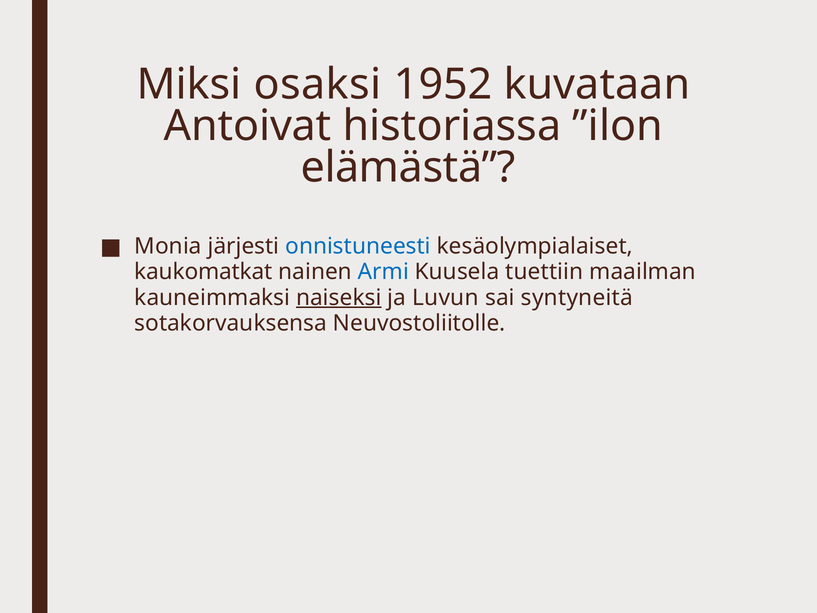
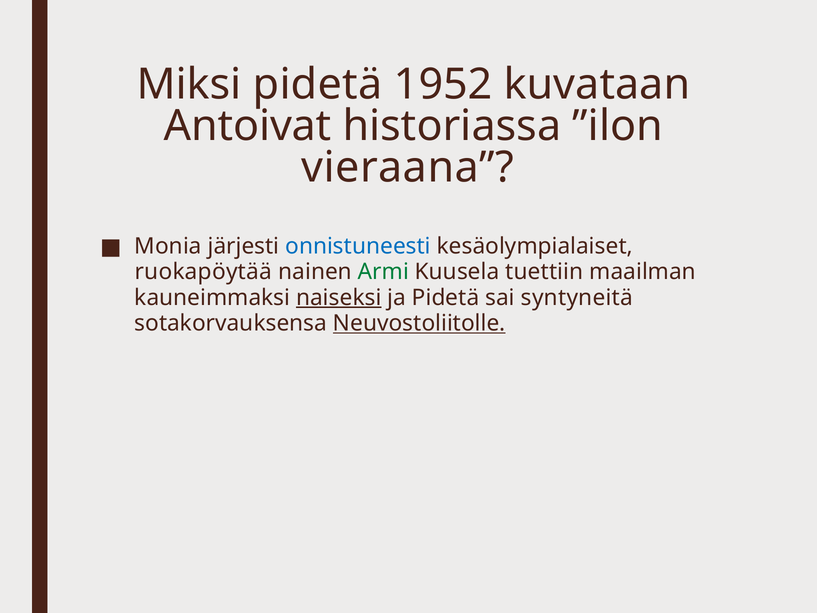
Miksi osaksi: osaksi -> pidetä (318, 84)
elämästä: elämästä -> vieraana (408, 167)
kaukomatkat: kaukomatkat -> ruokapöytää (203, 272)
Armi colour: blue -> green (383, 272)
ja Luvun: Luvun -> Pidetä (446, 297)
Neuvostoliitolle underline: none -> present (419, 323)
